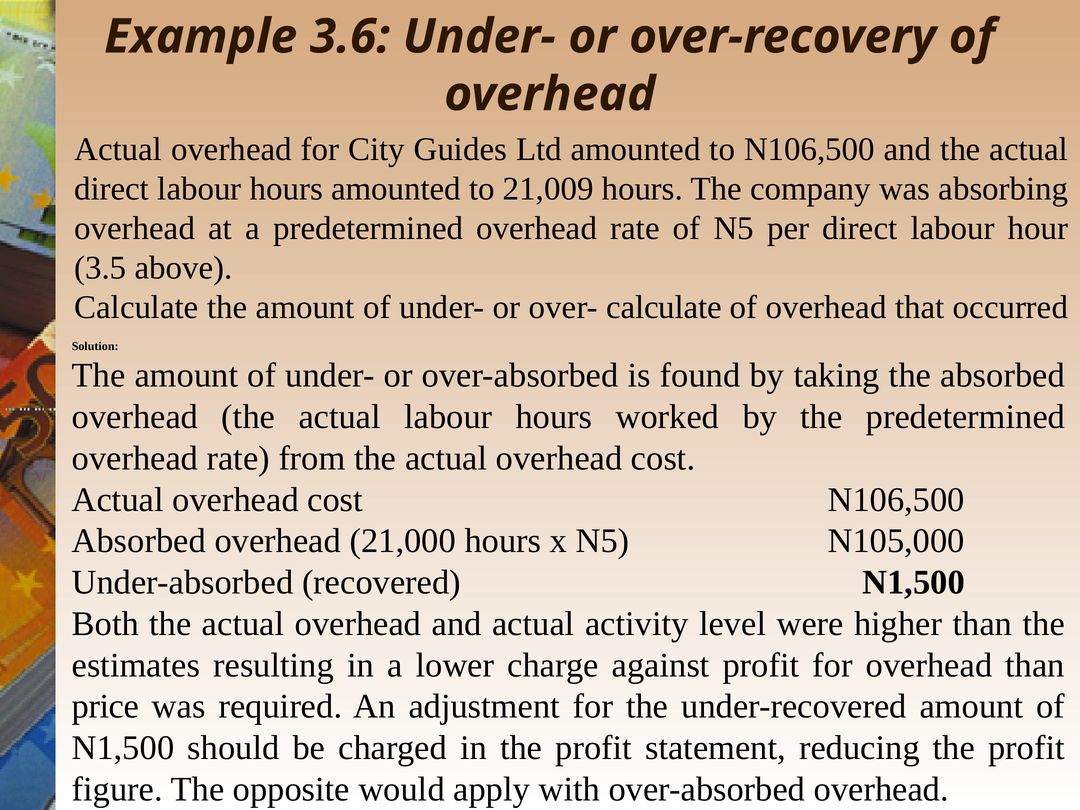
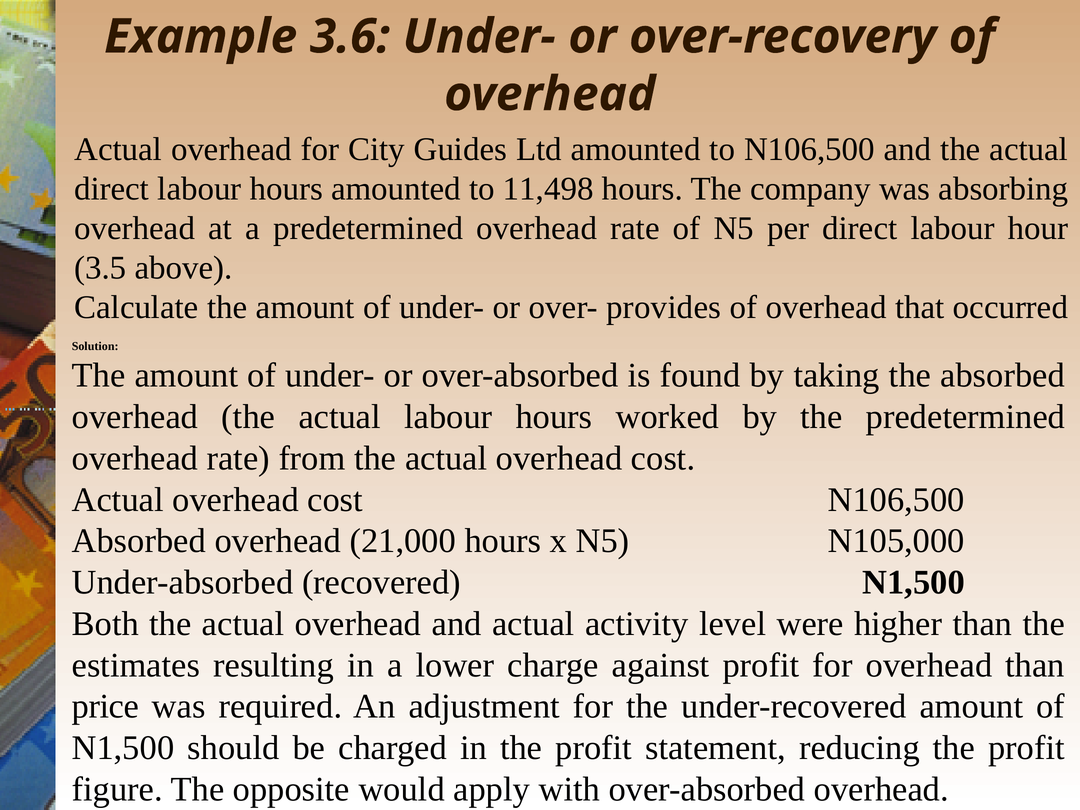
21,009: 21,009 -> 11,498 (548, 189)
over- calculate: calculate -> provides (664, 308)
